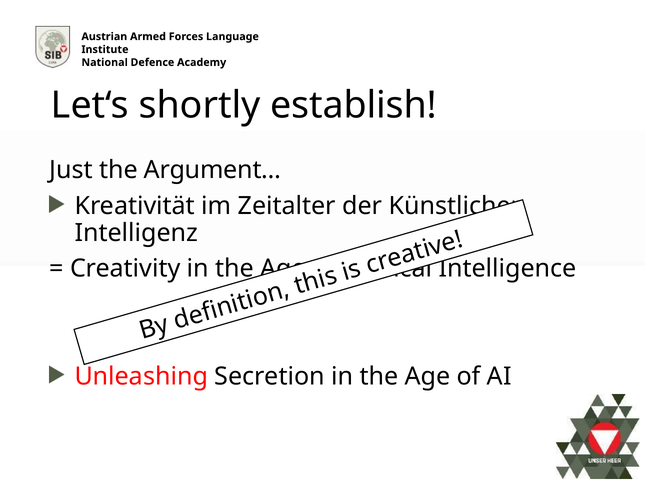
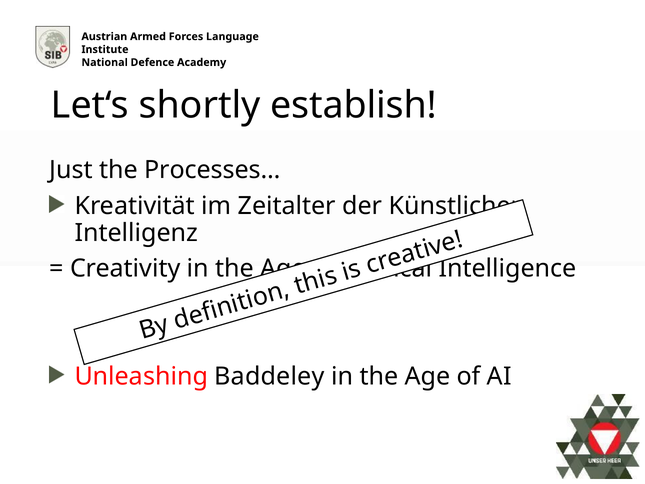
Argument…: Argument… -> Processes… (212, 170)
Secretion: Secretion -> Baddeley (269, 376)
